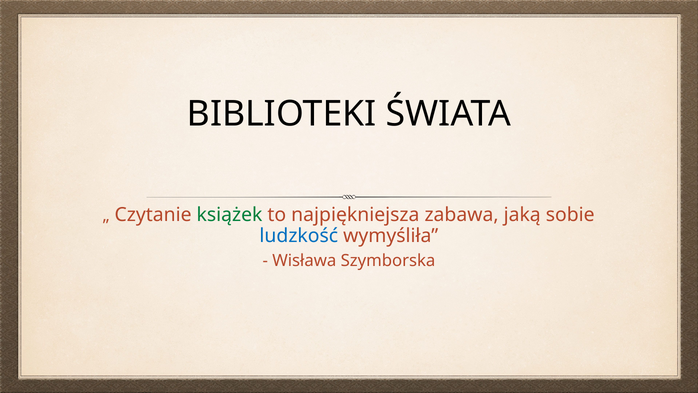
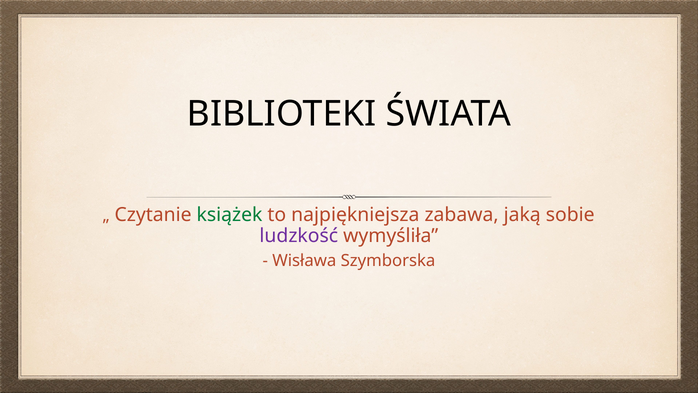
ludzkość colour: blue -> purple (299, 236)
